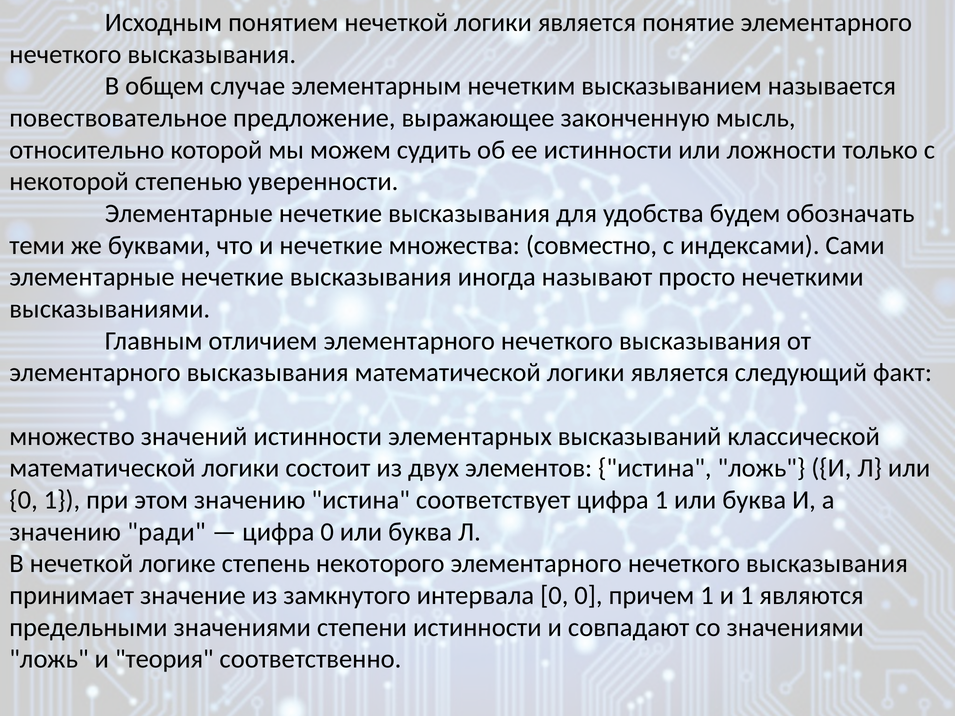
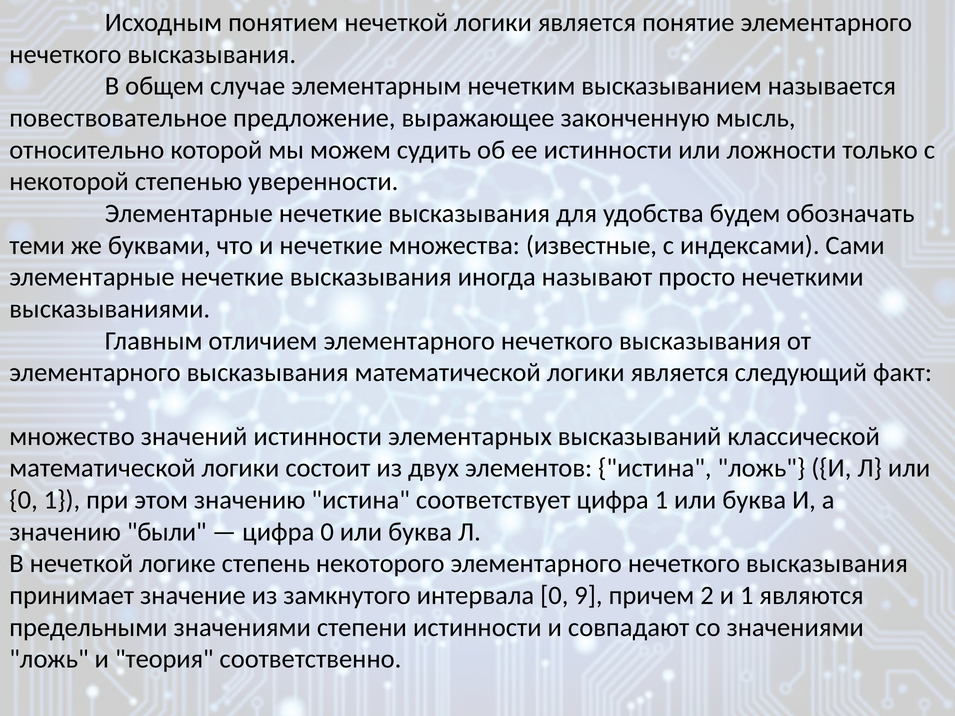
совместно: совместно -> известные (591, 245)
ради: ради -> были (167, 532)
0 0: 0 -> 9 (588, 596)
причем 1: 1 -> 2 (707, 596)
